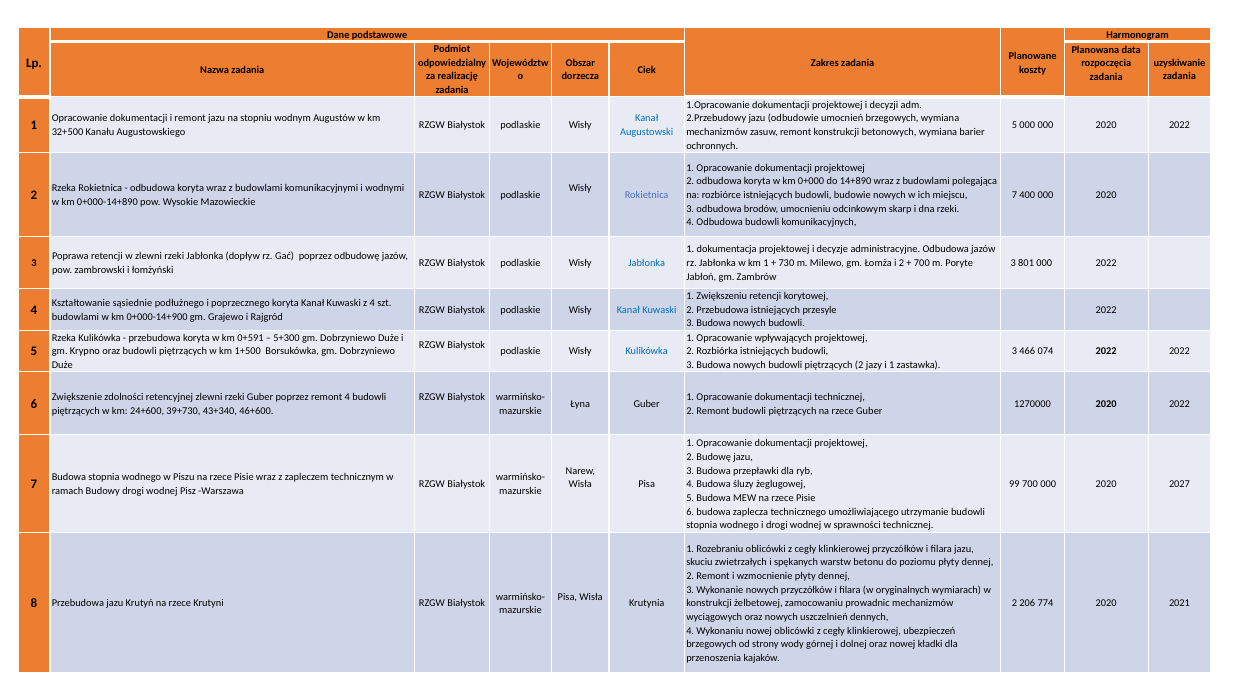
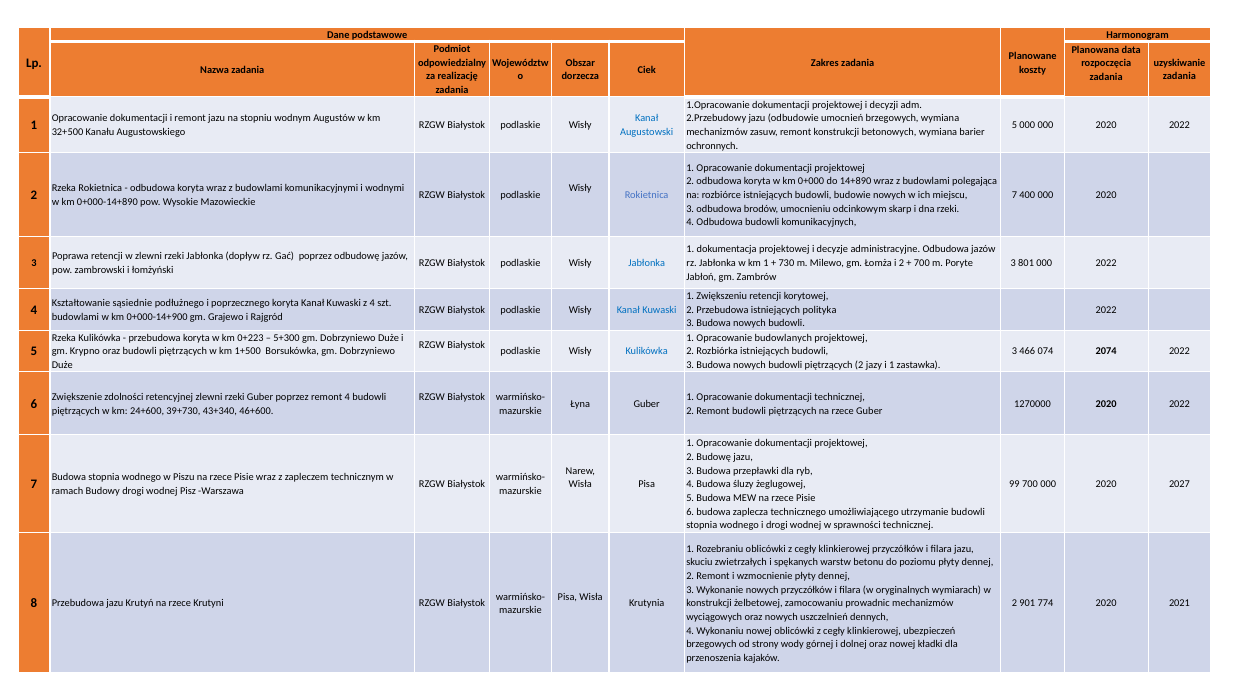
przesyle: przesyle -> polityka (820, 310)
0+591: 0+591 -> 0+223 (250, 338)
wpływających: wpływających -> budowlanych (783, 338)
074 2022: 2022 -> 2074 (1106, 351)
206: 206 -> 901 (1027, 603)
